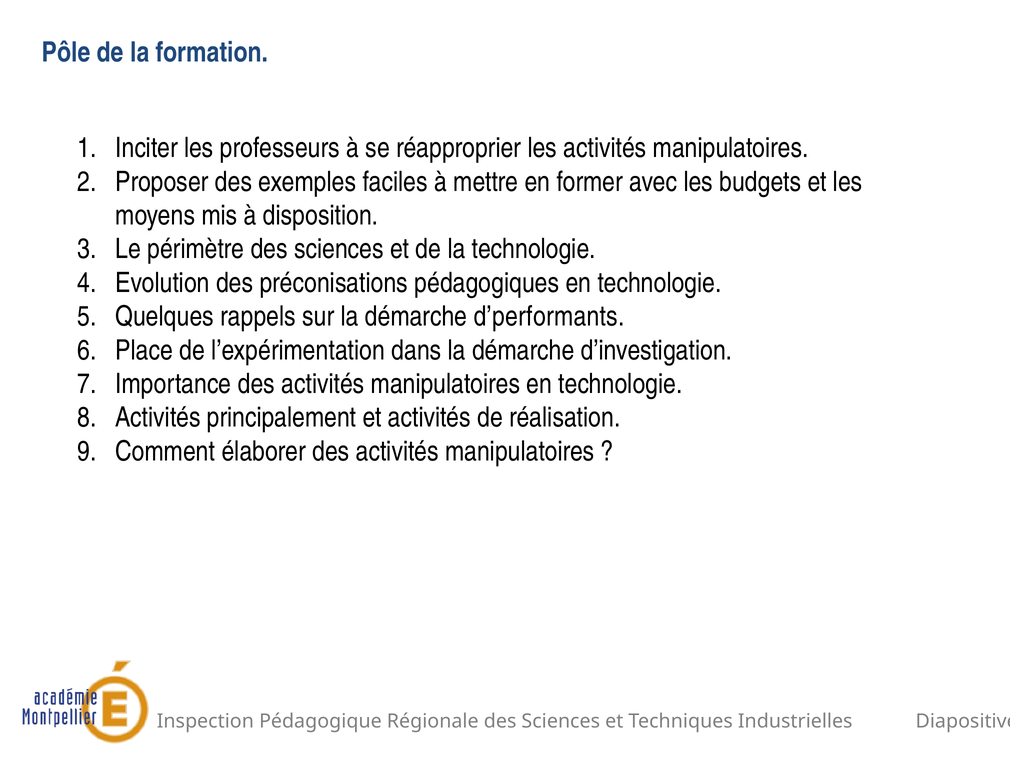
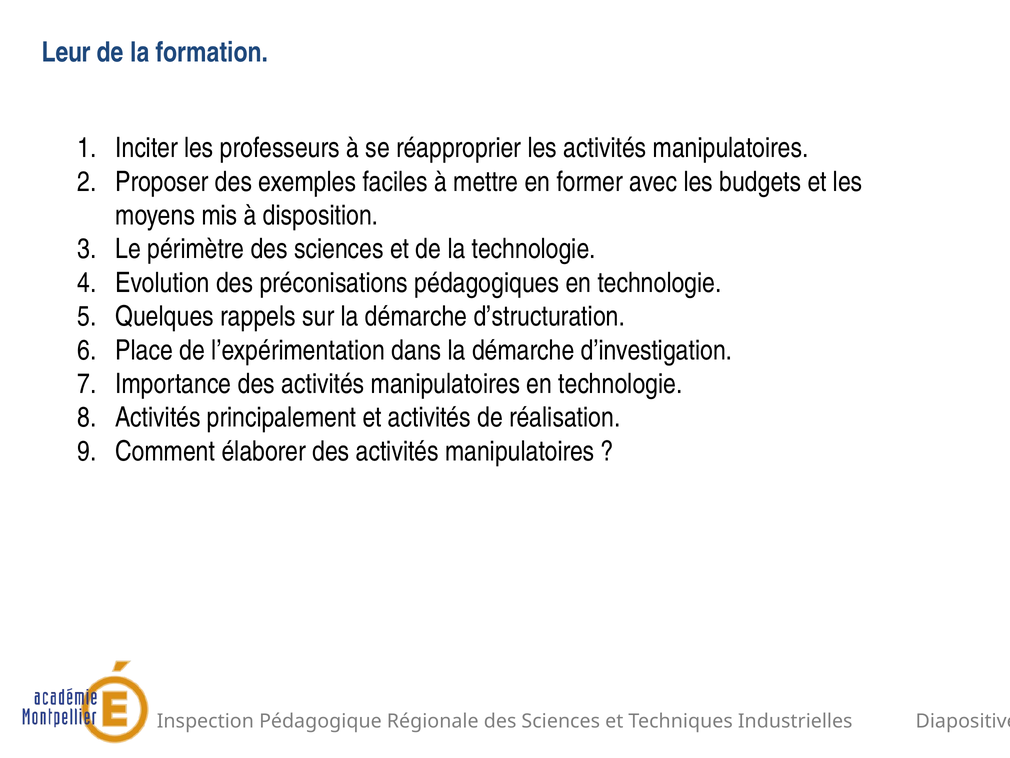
Pôle: Pôle -> Leur (66, 53)
d’performants: d’performants -> d’structuration (549, 316)
